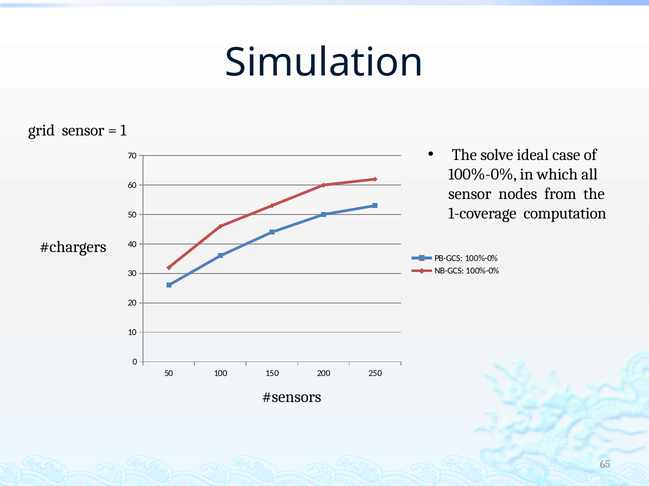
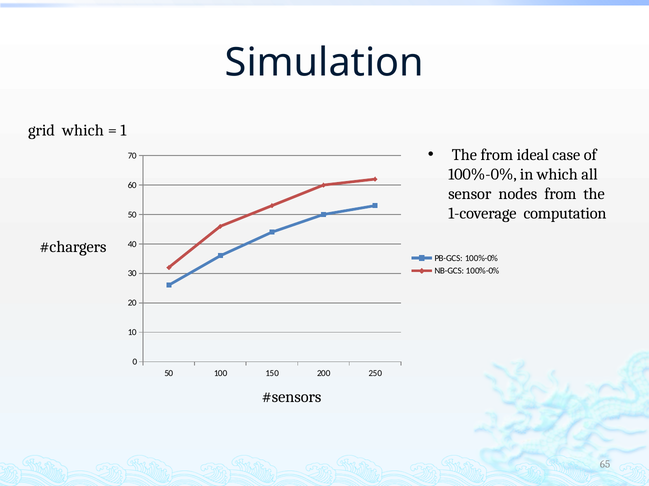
grid sensor: sensor -> which (83, 130)
The solve: solve -> from (497, 155)
